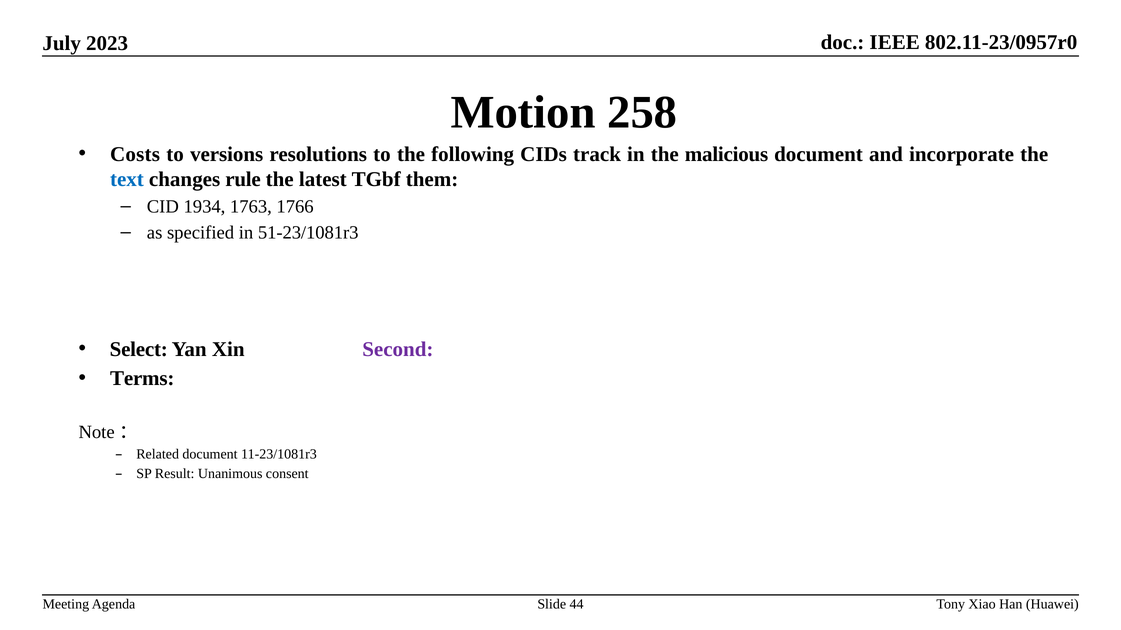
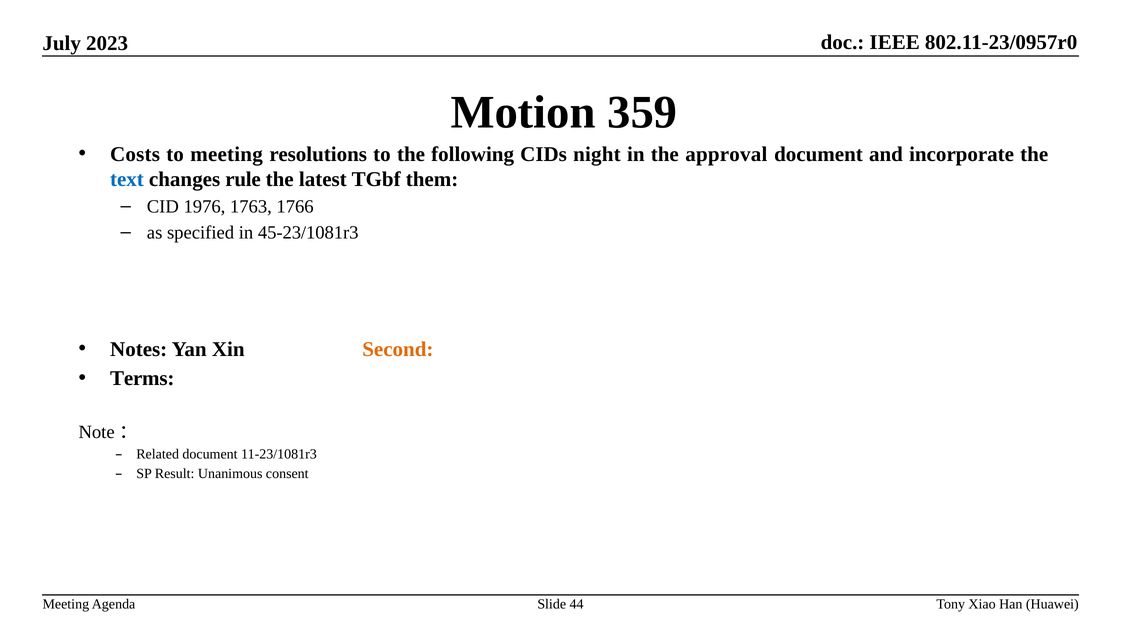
258: 258 -> 359 (642, 113)
to versions: versions -> meeting (227, 154)
track: track -> night (597, 154)
malicious: malicious -> approval (726, 154)
1934: 1934 -> 1976 (204, 207)
51-23/1081r3: 51-23/1081r3 -> 45-23/1081r3 (308, 233)
Select: Select -> Notes (139, 349)
Second colour: purple -> orange (398, 349)
